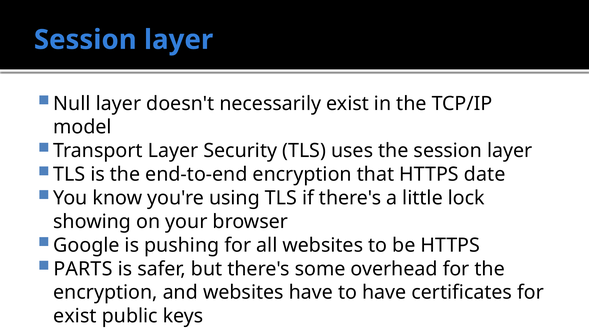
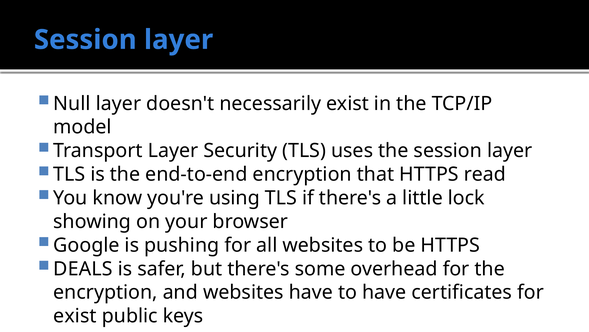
date: date -> read (485, 174)
PARTS: PARTS -> DEALS (83, 268)
